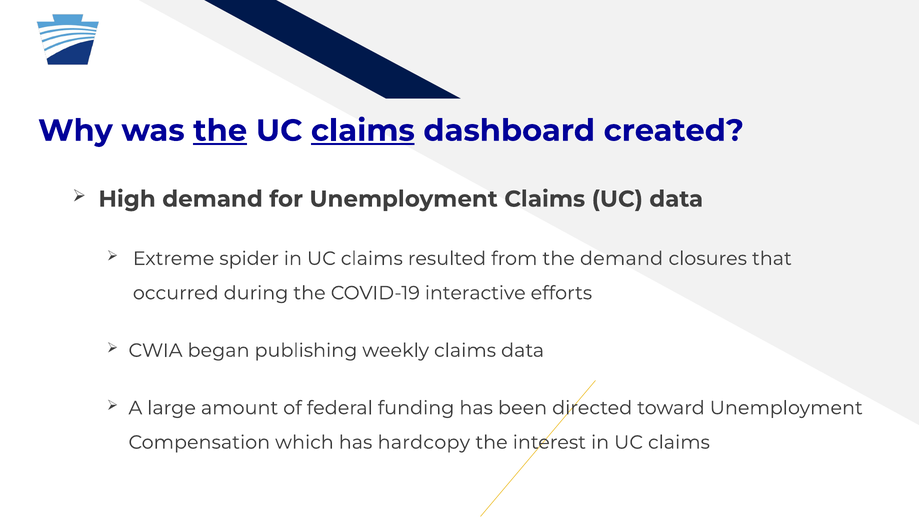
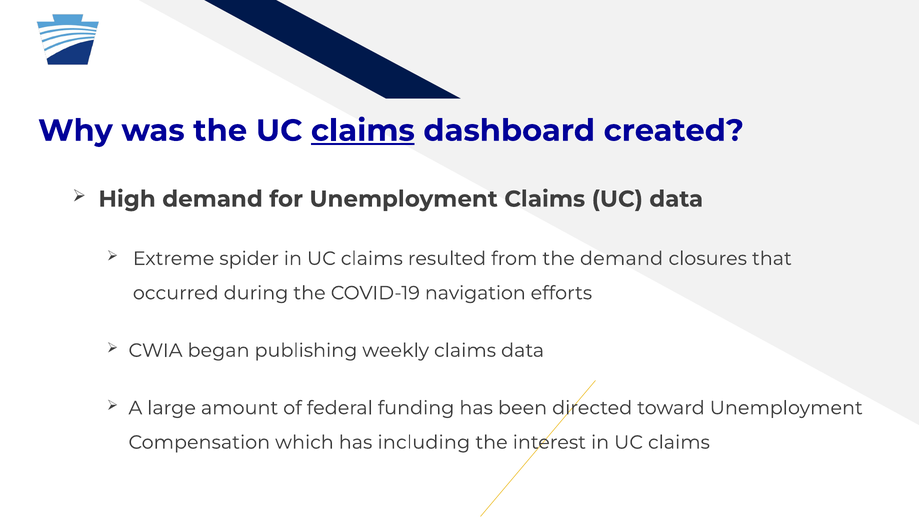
the underline: present -> none (220, 131)
interactive: interactive -> navigation (475, 293)
hardcopy: hardcopy -> including (424, 442)
